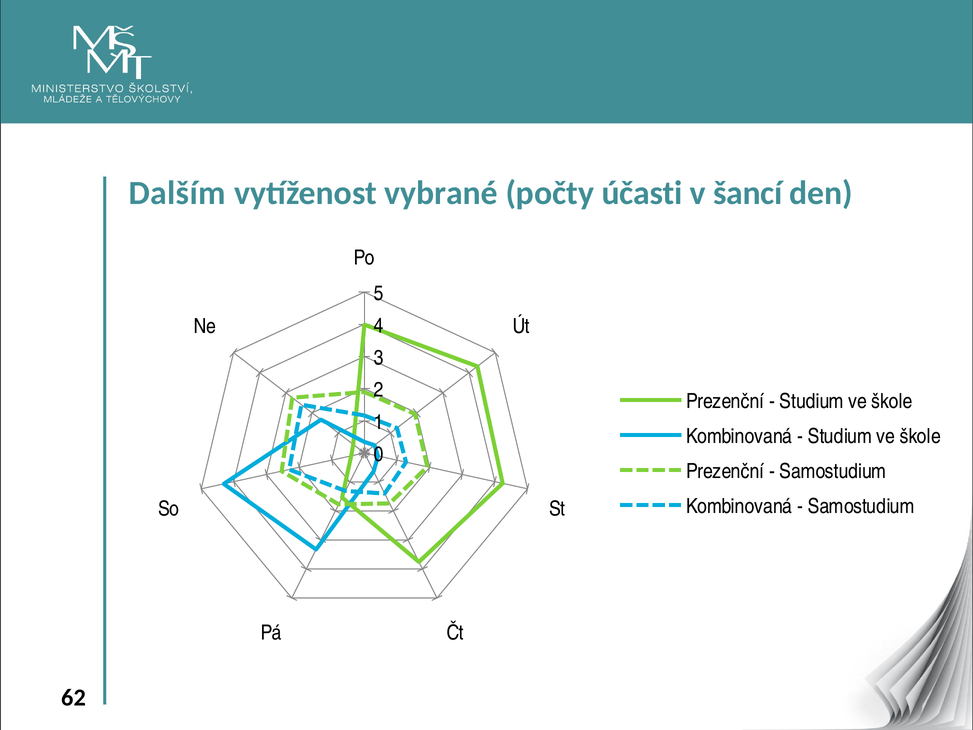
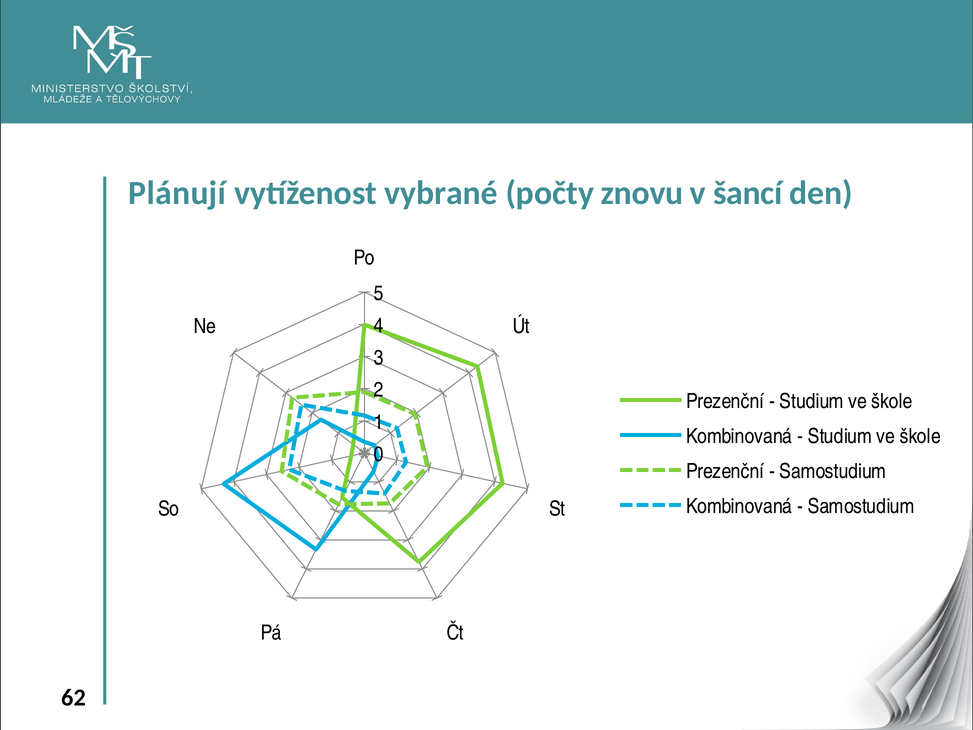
Dalším: Dalším -> Plánují (177, 193)
účasti: účasti -> znovu (642, 193)
